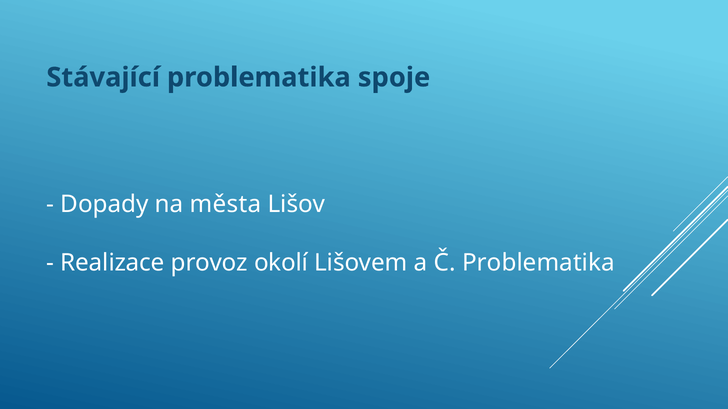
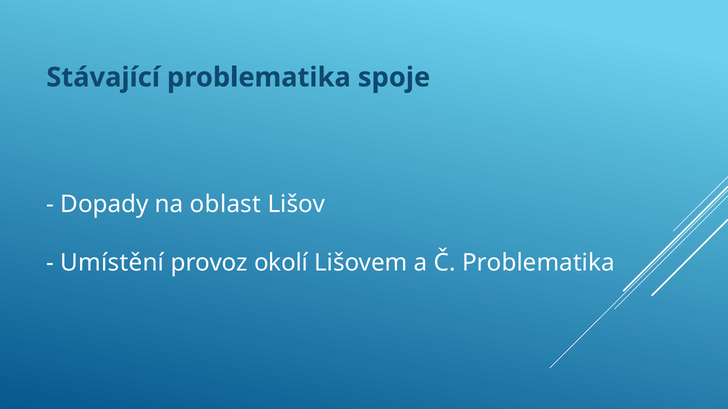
města: města -> oblast (226, 205)
Realizace: Realizace -> Umístění (112, 263)
